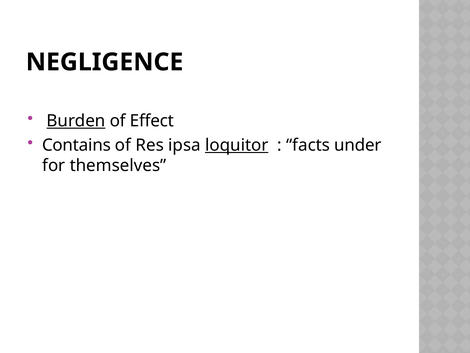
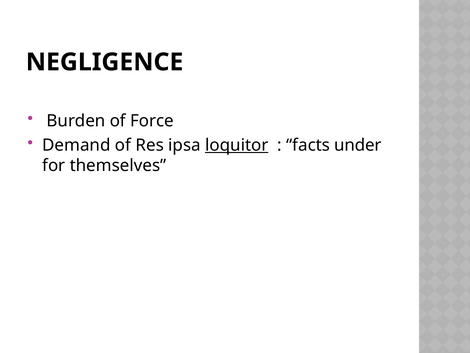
Burden underline: present -> none (76, 121)
Effect: Effect -> Force (152, 121)
Contains: Contains -> Demand (76, 145)
